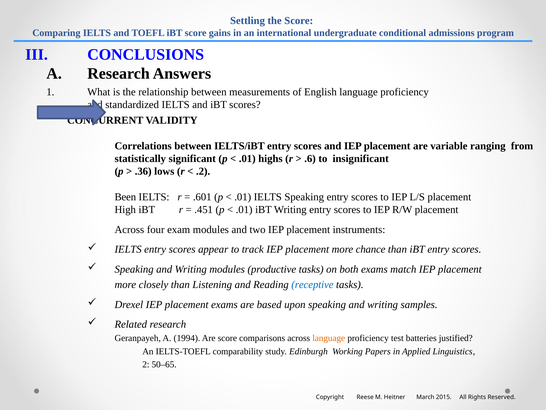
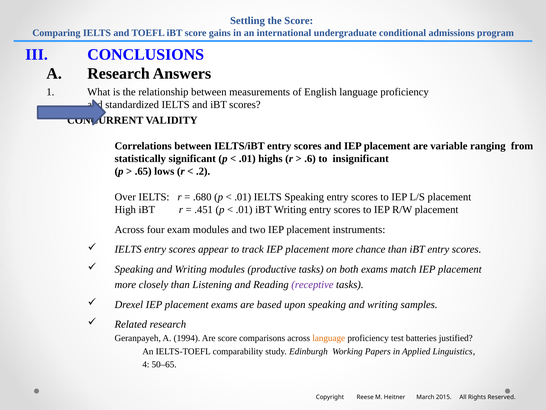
.36: .36 -> .65 (143, 171)
Been: Been -> Over (125, 197)
.601: .601 -> .680 (202, 197)
receptive colour: blue -> purple (312, 284)
2: 2 -> 4 (146, 364)
